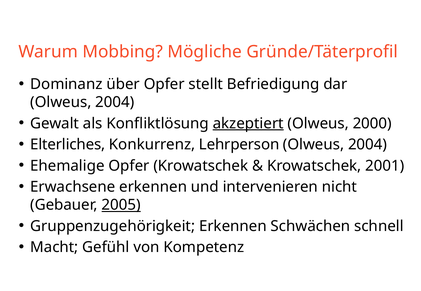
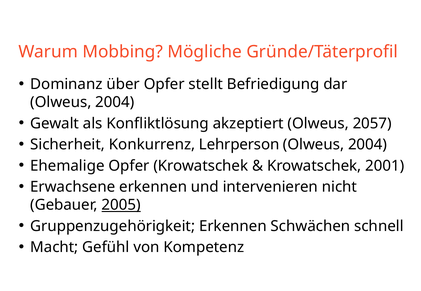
akzeptiert underline: present -> none (248, 124)
2000: 2000 -> 2057 (372, 124)
Elterliches: Elterliches -> Sicherheit (68, 145)
